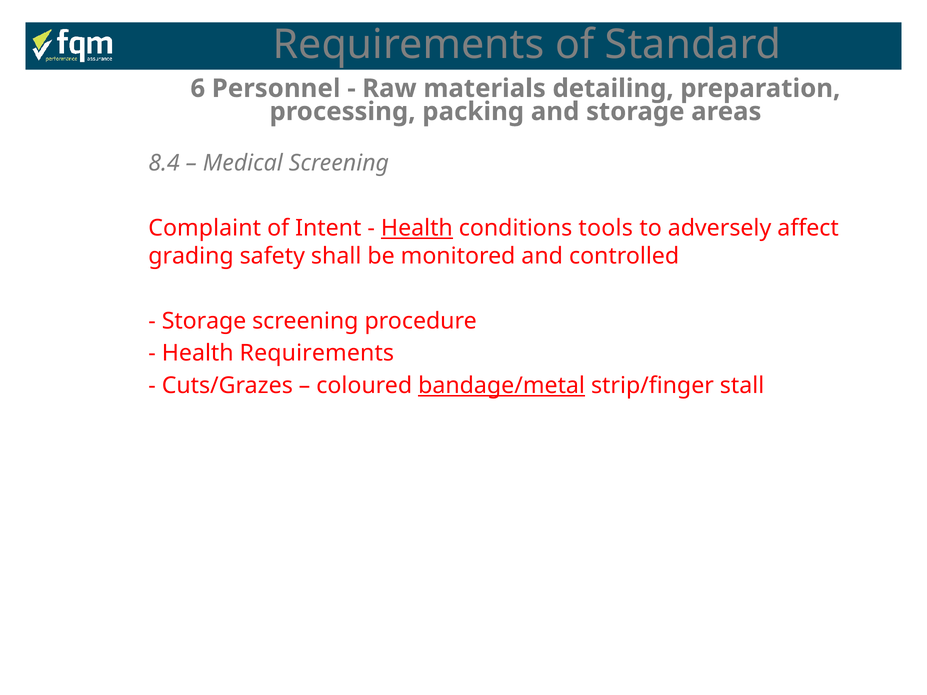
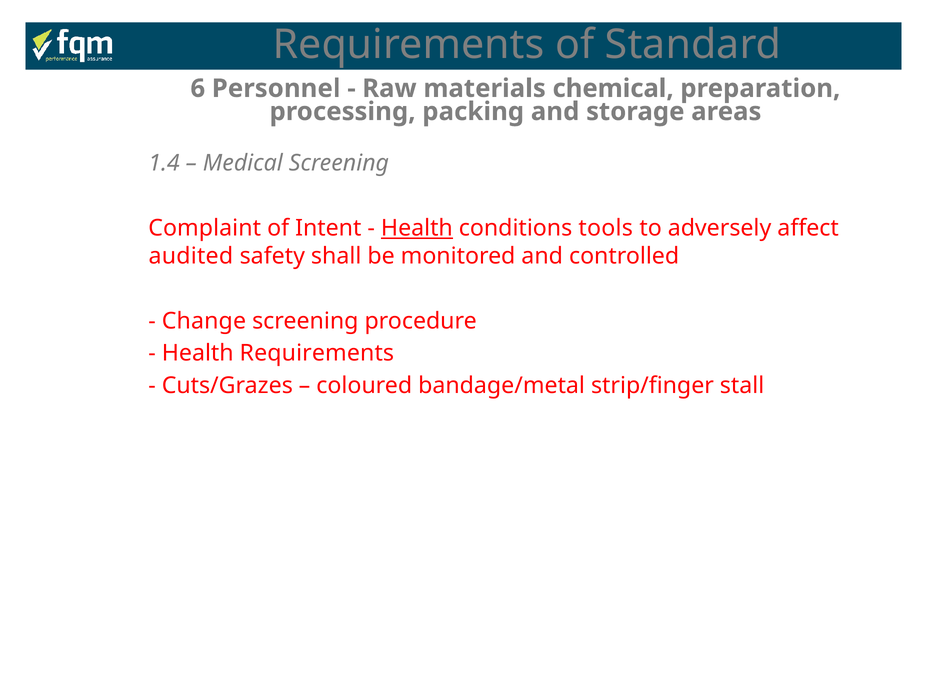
detailing: detailing -> chemical (613, 88)
8.4: 8.4 -> 1.4 (164, 163)
grading: grading -> audited (191, 256)
Storage: Storage -> Change (204, 321)
bandage/metal underline: present -> none (502, 386)
